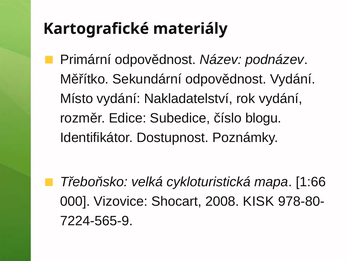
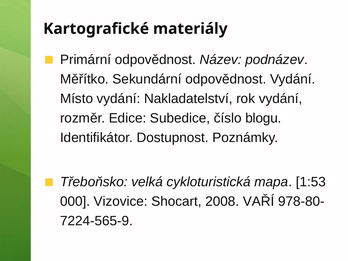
1:66: 1:66 -> 1:53 (311, 182)
KISK: KISK -> VAŘÍ (259, 202)
